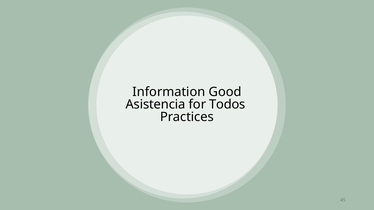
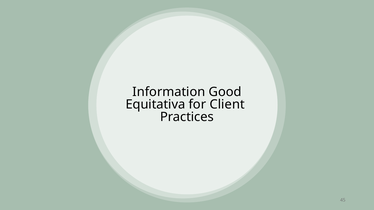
Asistencia: Asistencia -> Equitativa (155, 105)
Todos: Todos -> Client (227, 105)
